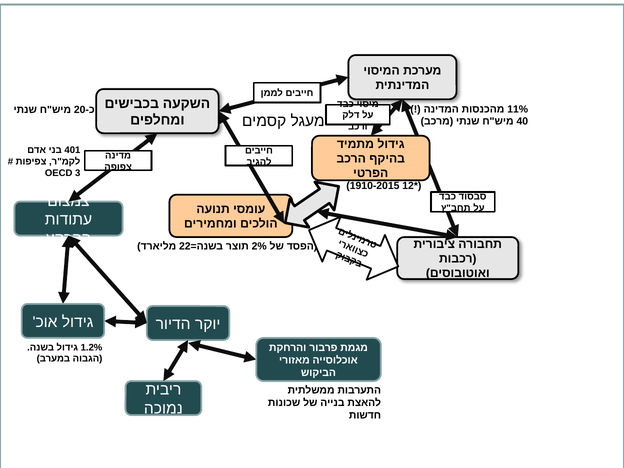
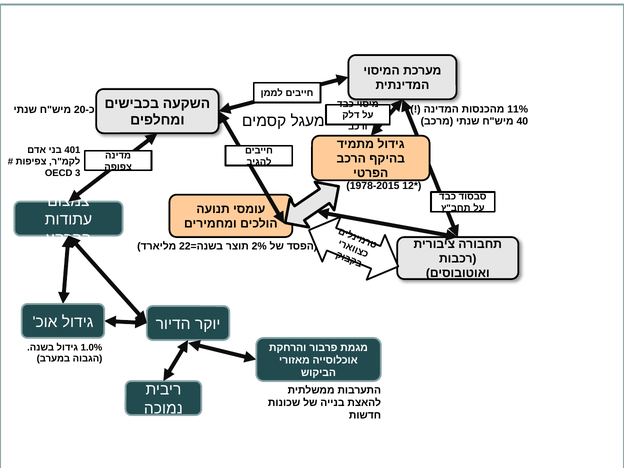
1910-2015: 1910-2015 -> 1978-2015 (375, 186)
1.2%: 1.2% -> 1.0% (91, 347)
